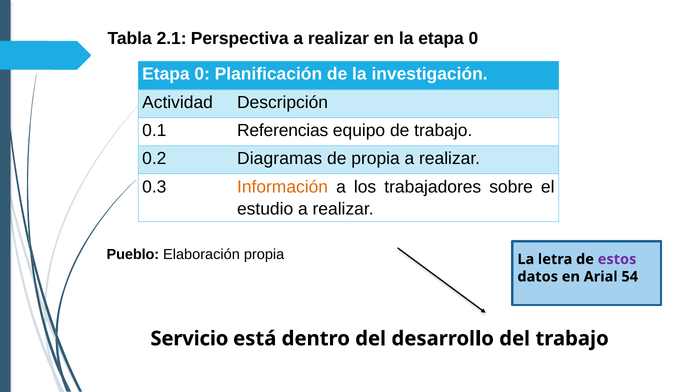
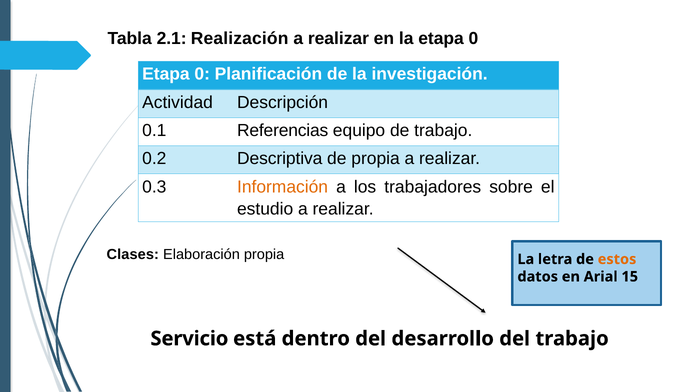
Perspectiva: Perspectiva -> Realización (240, 38)
Diagramas: Diagramas -> Descriptiva (280, 159)
Pueblo: Pueblo -> Clases (133, 255)
estos colour: purple -> orange (617, 259)
54: 54 -> 15 (630, 277)
